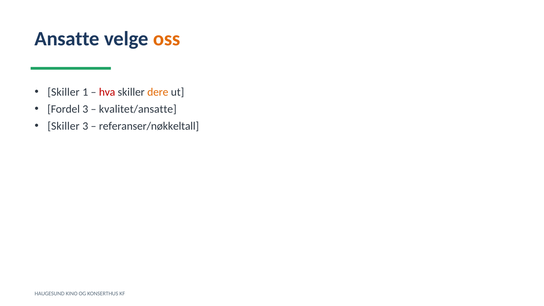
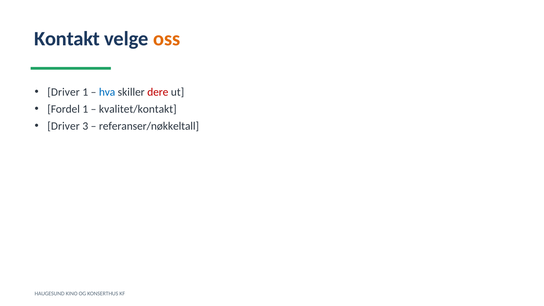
Ansatte: Ansatte -> Kontakt (67, 39)
Skiller: Skiller -> Driver (64, 92)
hva colour: red -> blue (107, 92)
dere colour: orange -> red (158, 92)
Fordel 3: 3 -> 1 (85, 109)
kvalitet/ansatte: kvalitet/ansatte -> kvalitet/kontakt (138, 109)
Skiller: Skiller -> Driver (64, 126)
